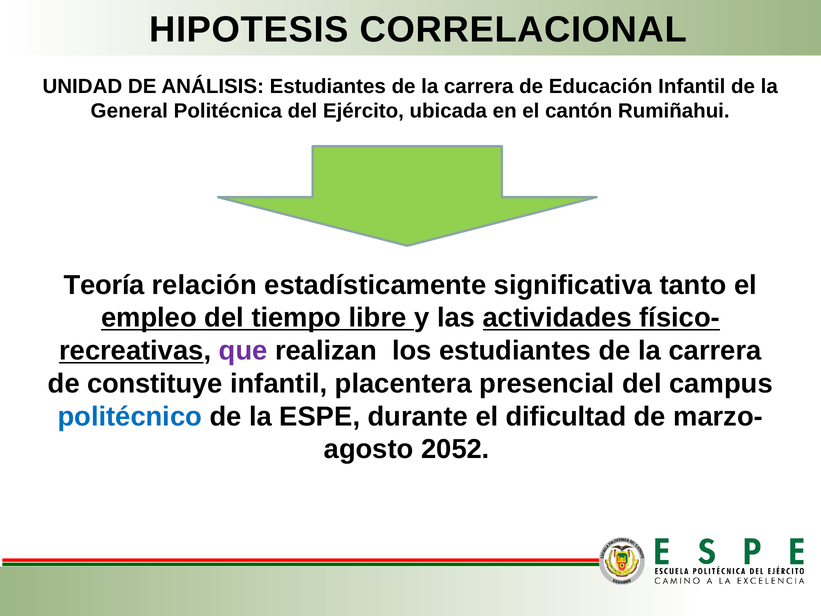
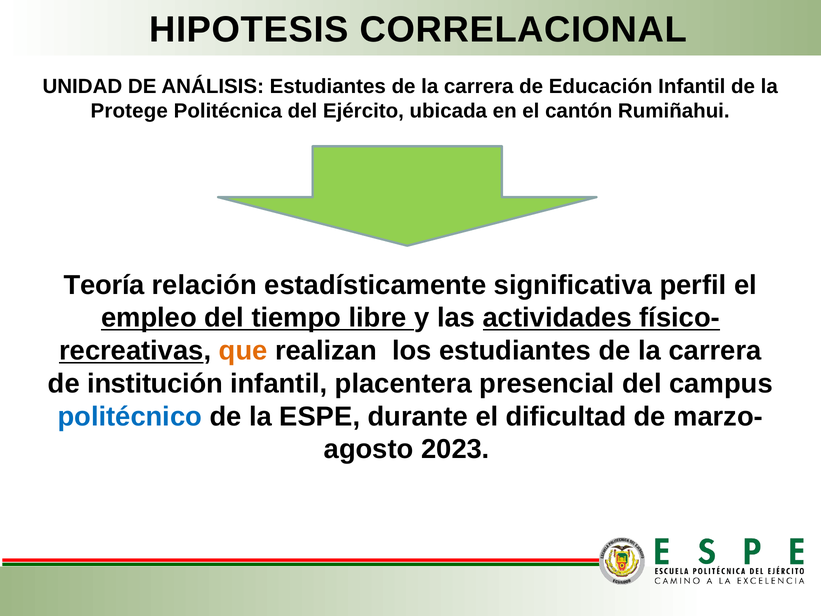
General: General -> Protege (129, 111)
tanto: tanto -> perfil (693, 285)
que colour: purple -> orange (243, 351)
constituye: constituye -> institución (155, 383)
2052: 2052 -> 2023 (455, 449)
